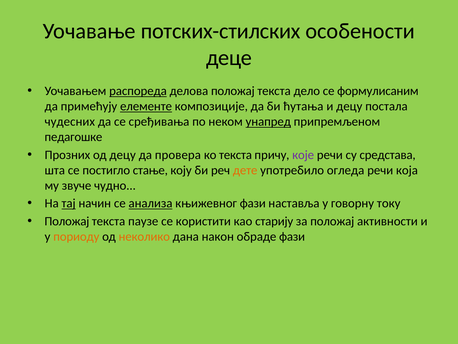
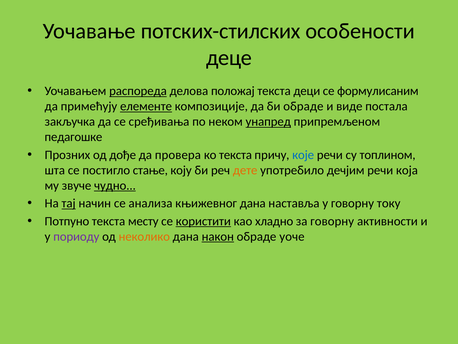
дело: дело -> деци (307, 91)
би ћутања: ћутања -> обраде (303, 106)
и децу: децу -> виде (349, 106)
чудесних: чудесних -> закључка (70, 122)
од децу: децу -> дође (123, 155)
које colour: purple -> blue (303, 155)
средстава: средстава -> топлином (388, 155)
огледа: огледа -> дечјим (346, 170)
чудно underline: none -> present (115, 185)
анализа underline: present -> none (151, 203)
књижевног фази: фази -> дана (253, 203)
Положај: Положај -> Потпуно (67, 221)
паузе: паузе -> месту (143, 221)
користити underline: none -> present (203, 221)
старију: старију -> хладно (274, 221)
за положај: положај -> говорну (332, 221)
пориоду colour: orange -> purple (76, 236)
након underline: none -> present (218, 236)
обраде фази: фази -> уоче (292, 236)
